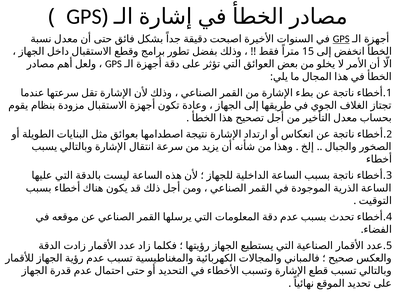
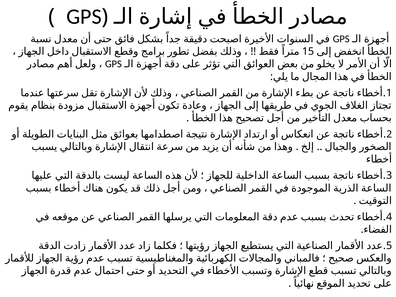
GPS underline: present -> none (341, 39)
